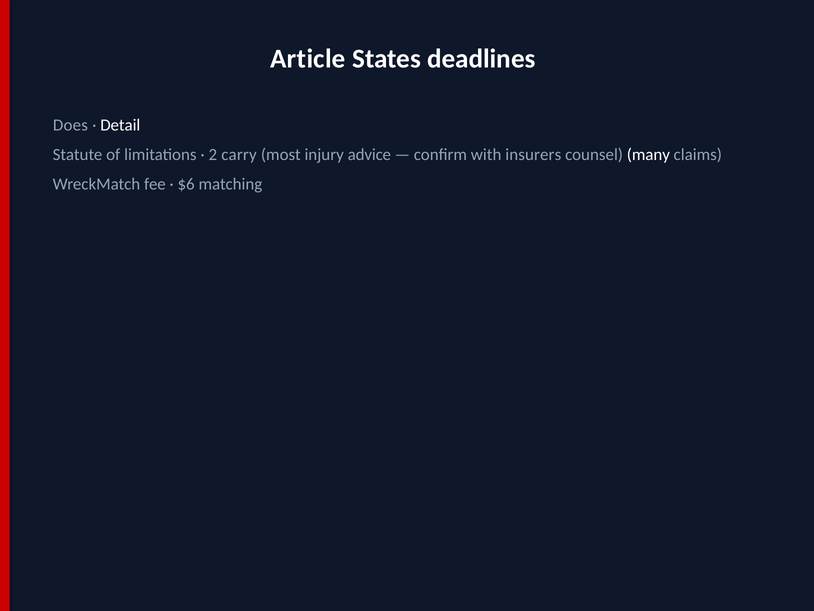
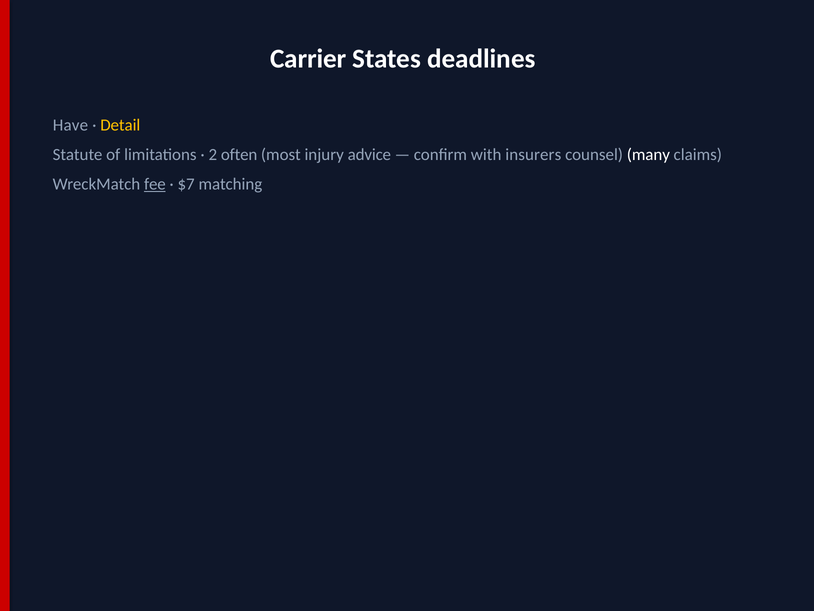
Article: Article -> Carrier (308, 59)
Does: Does -> Have (70, 125)
Detail colour: white -> yellow (120, 125)
carry: carry -> often (239, 155)
fee underline: none -> present (155, 184)
$6: $6 -> $7 (186, 184)
